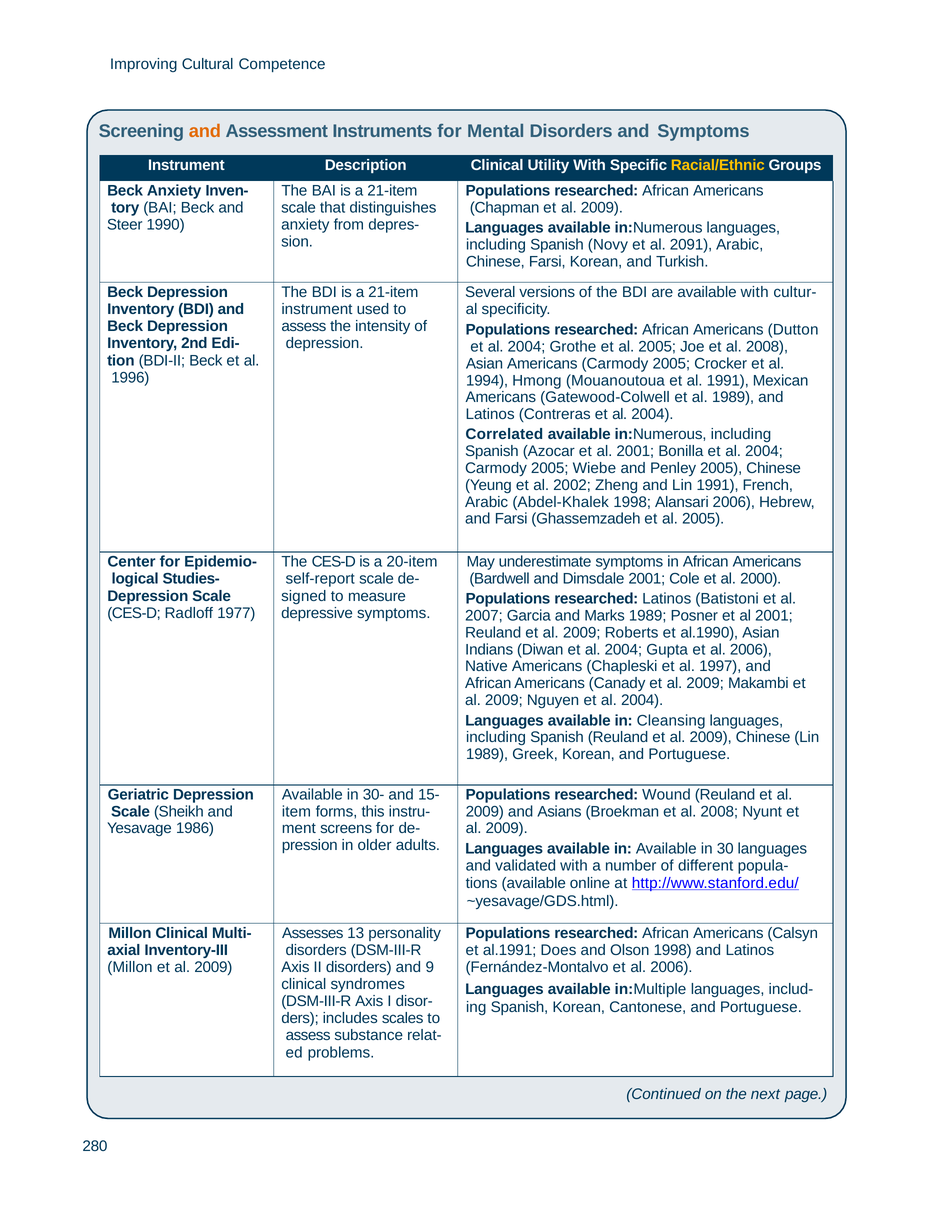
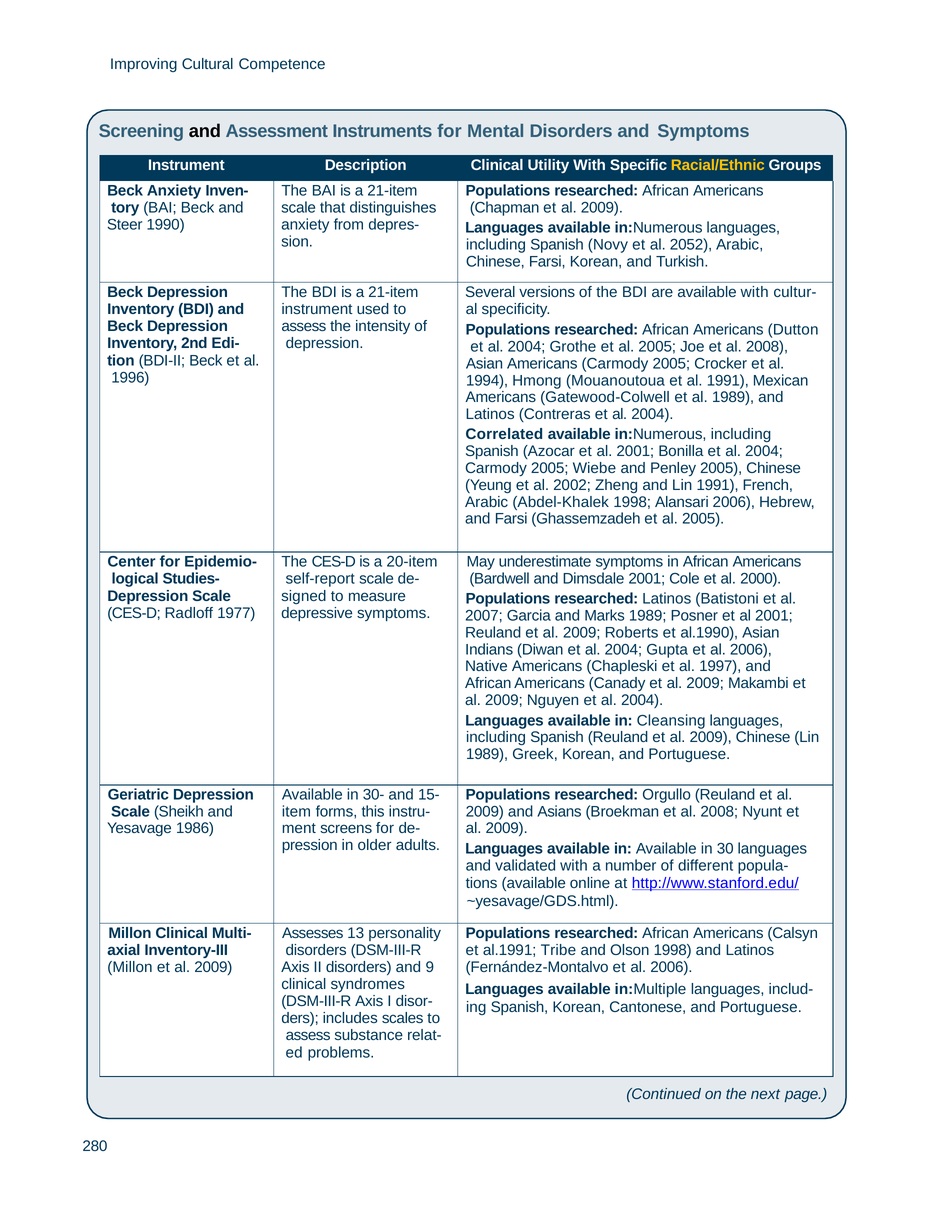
and colour: orange -> black (205, 131)
2091: 2091 -> 2052 (691, 245)
Wound: Wound -> Orgullo (667, 795)
Does: Does -> Tribe (558, 950)
